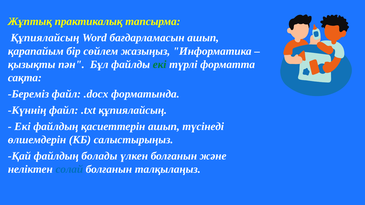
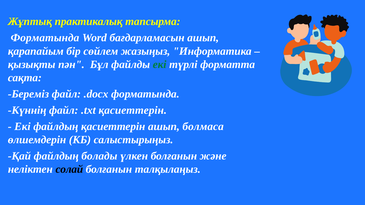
Құпиялайсың: Құпиялайсың -> Форматында (45, 38)
.txt құпиялайсың: құпиялайсың -> қасиеттерін (133, 110)
түсінеді: түсінеді -> болмаса (203, 127)
солай colour: blue -> black (69, 169)
